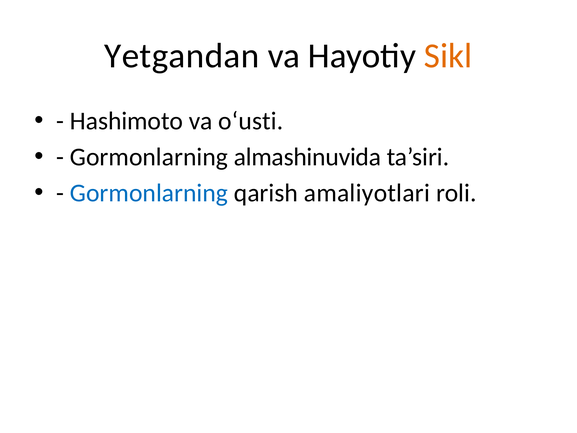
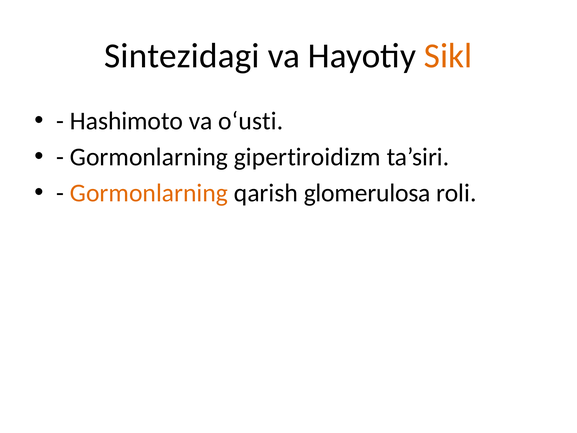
Yetgandan: Yetgandan -> Sintezidagi (182, 56)
almashinuvida: almashinuvida -> gipertiroidizm (307, 157)
Gormonlarning colour: blue -> orange (149, 193)
amaliyotlari: amaliyotlari -> glomerulosa (367, 193)
